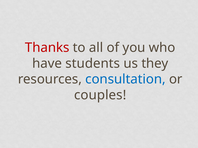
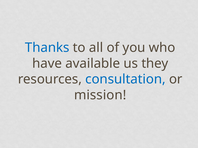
Thanks colour: red -> blue (47, 48)
students: students -> available (93, 64)
couples: couples -> mission (100, 95)
